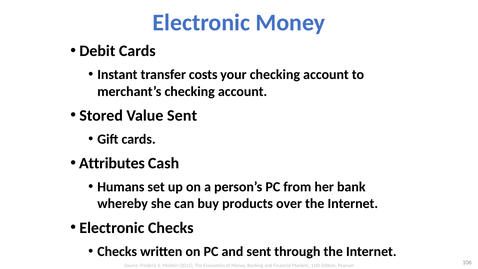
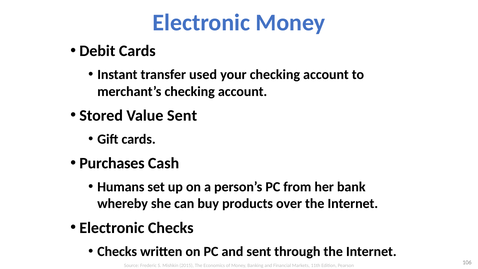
costs: costs -> used (203, 75)
Attributes: Attributes -> Purchases (112, 163)
